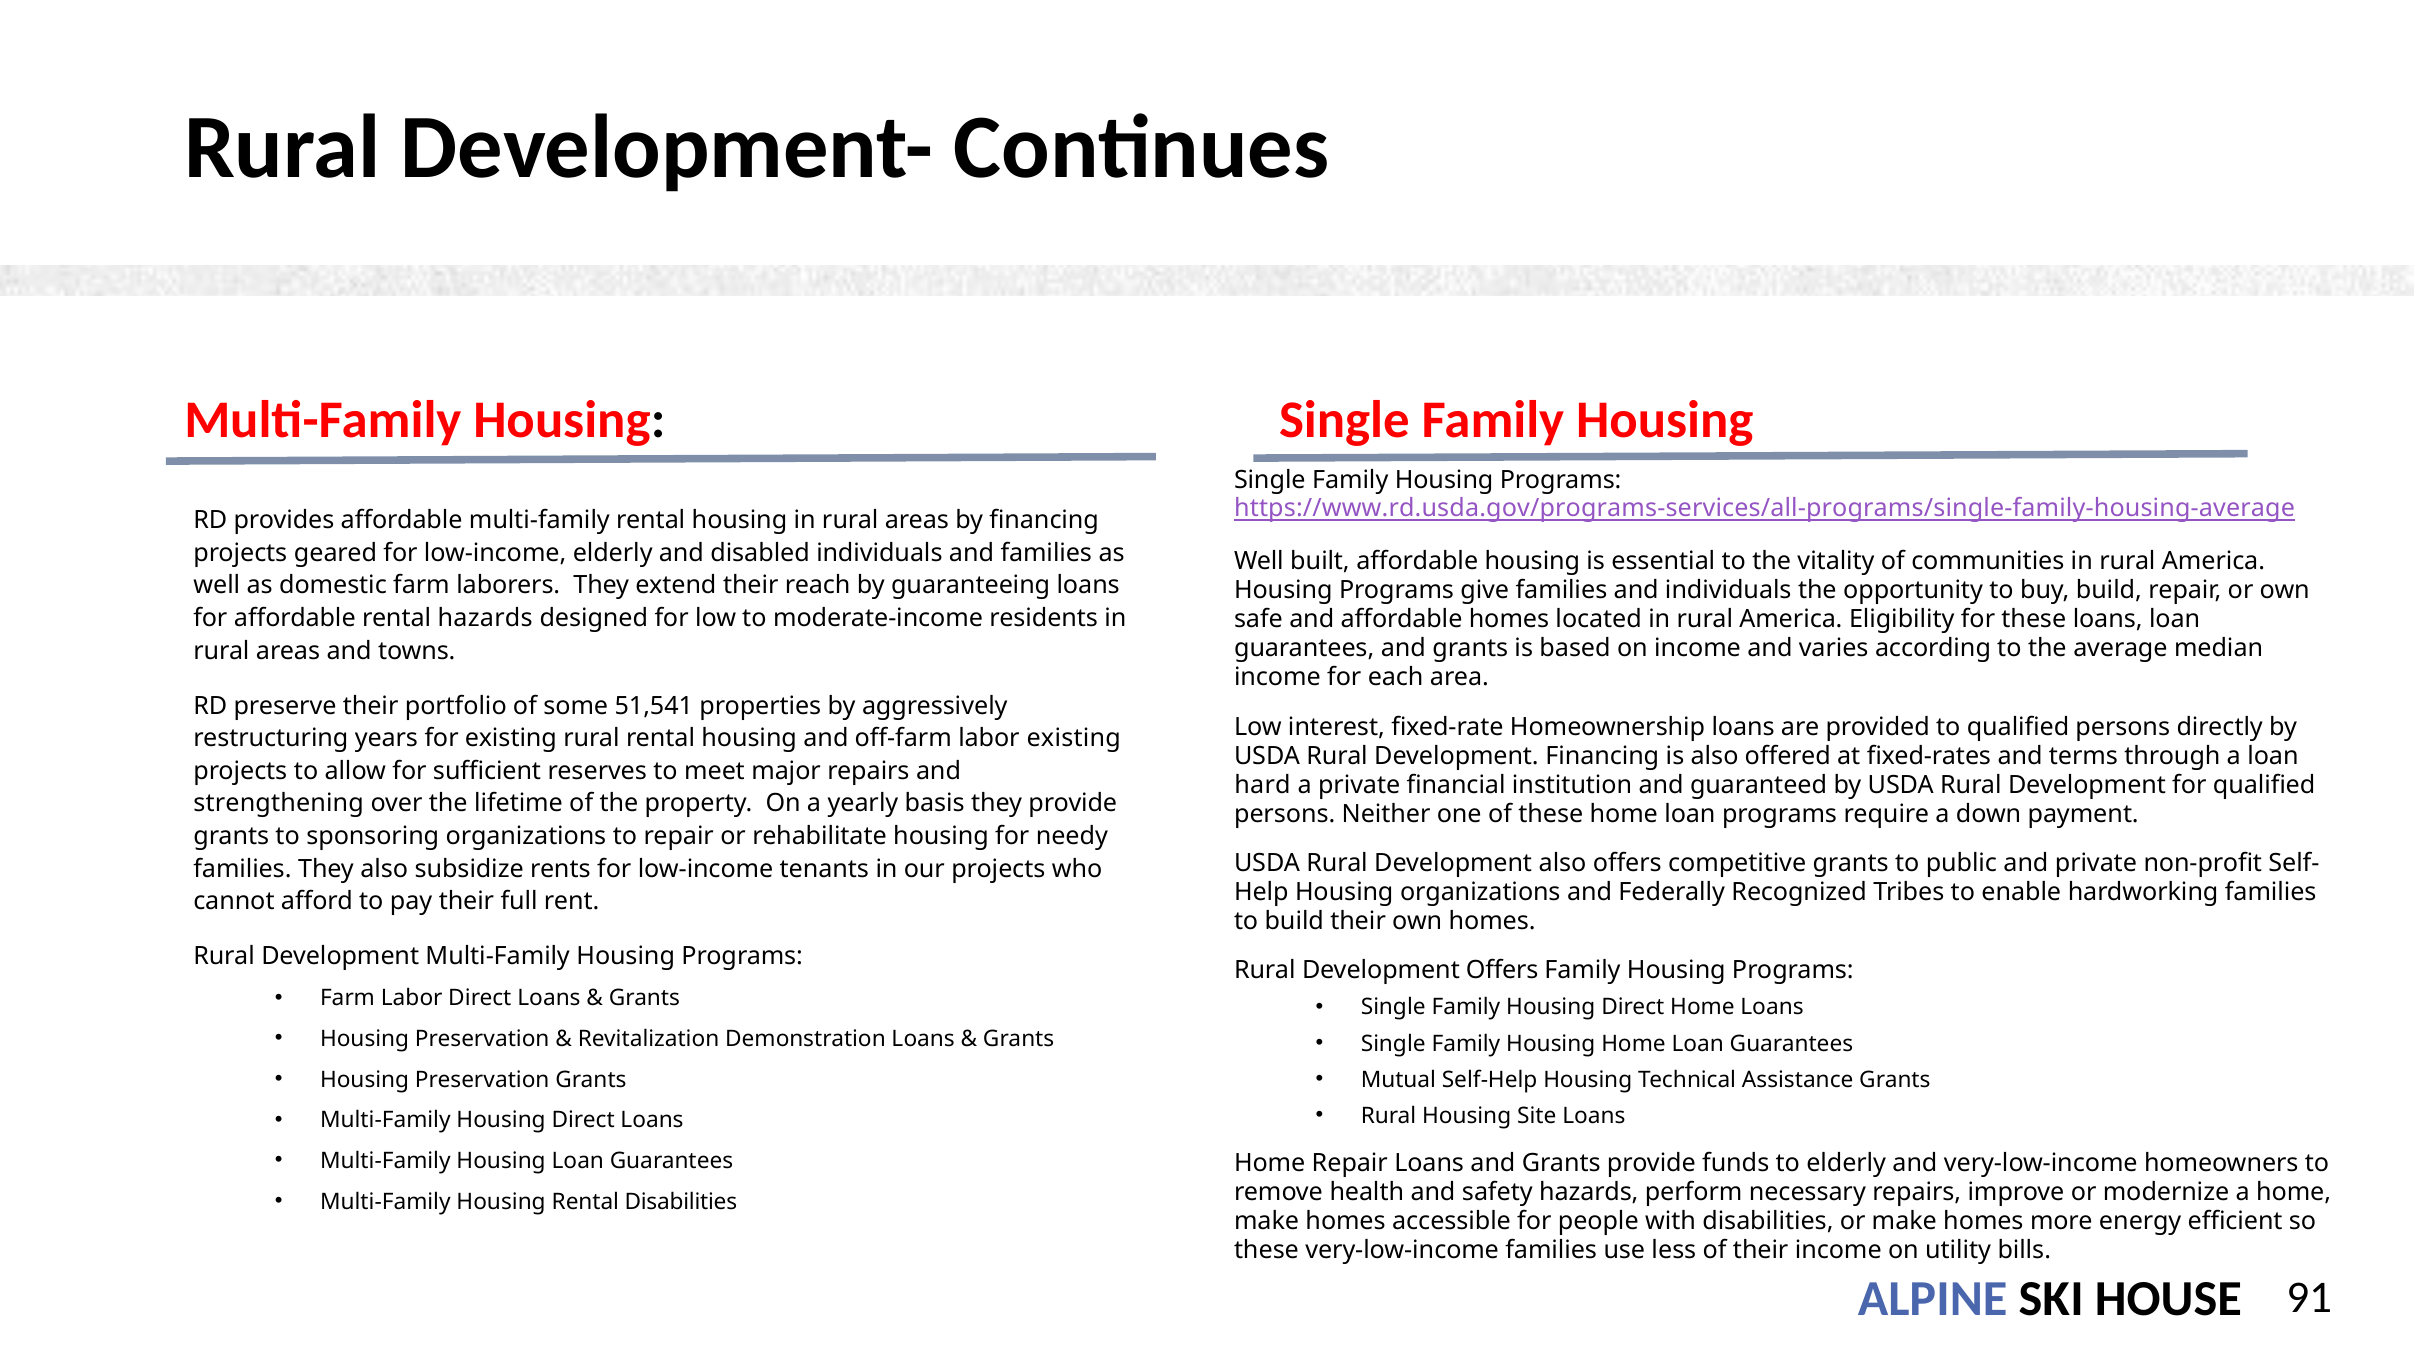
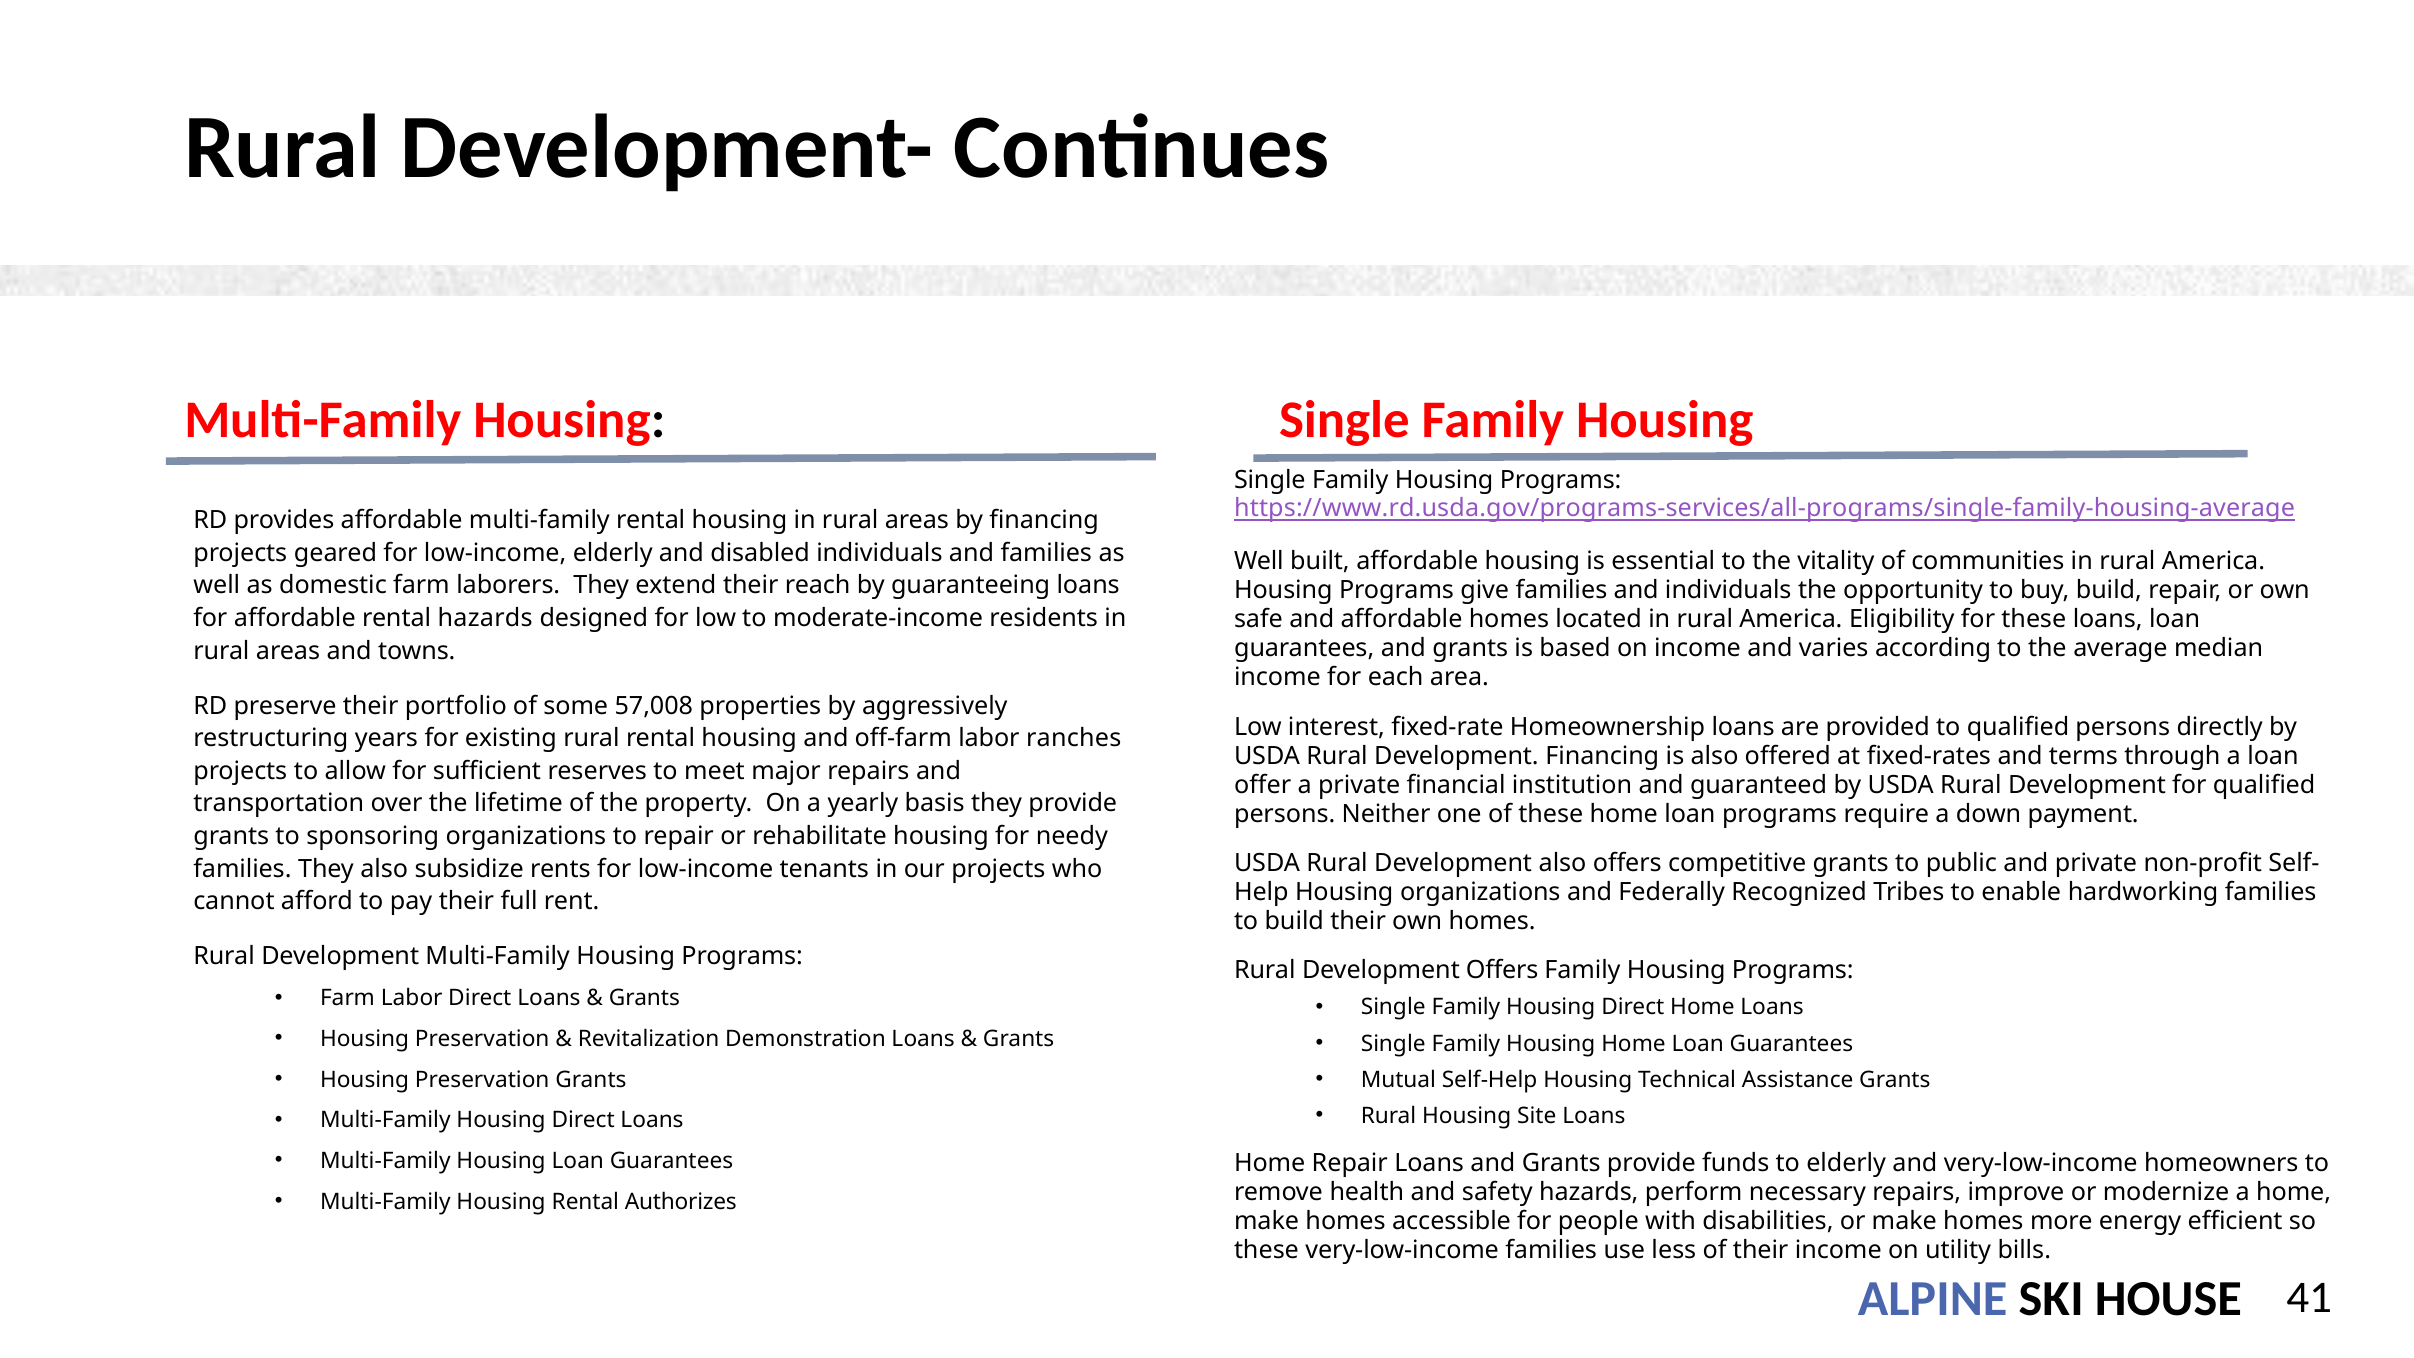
51,541: 51,541 -> 57,008 (654, 706)
labor existing: existing -> ranches (1074, 738)
hard: hard -> offer (1263, 785)
strengthening: strengthening -> transportation (279, 804)
Rental Disabilities: Disabilities -> Authorizes (681, 1202)
91: 91 -> 41 (2309, 1298)
